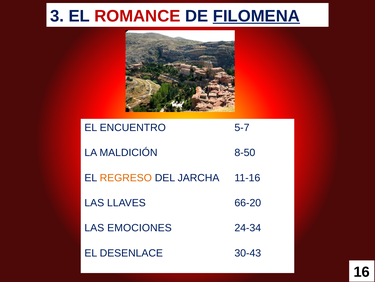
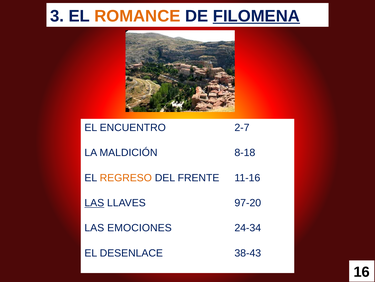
ROMANCE colour: red -> orange (137, 16)
5-7: 5-7 -> 2-7 (242, 127)
8-50: 8-50 -> 8-18 (245, 152)
JARCHA: JARCHA -> FRENTE (198, 177)
LAS underline: none -> present (94, 202)
66-20: 66-20 -> 97-20 (248, 202)
30-43: 30-43 -> 38-43 (248, 252)
